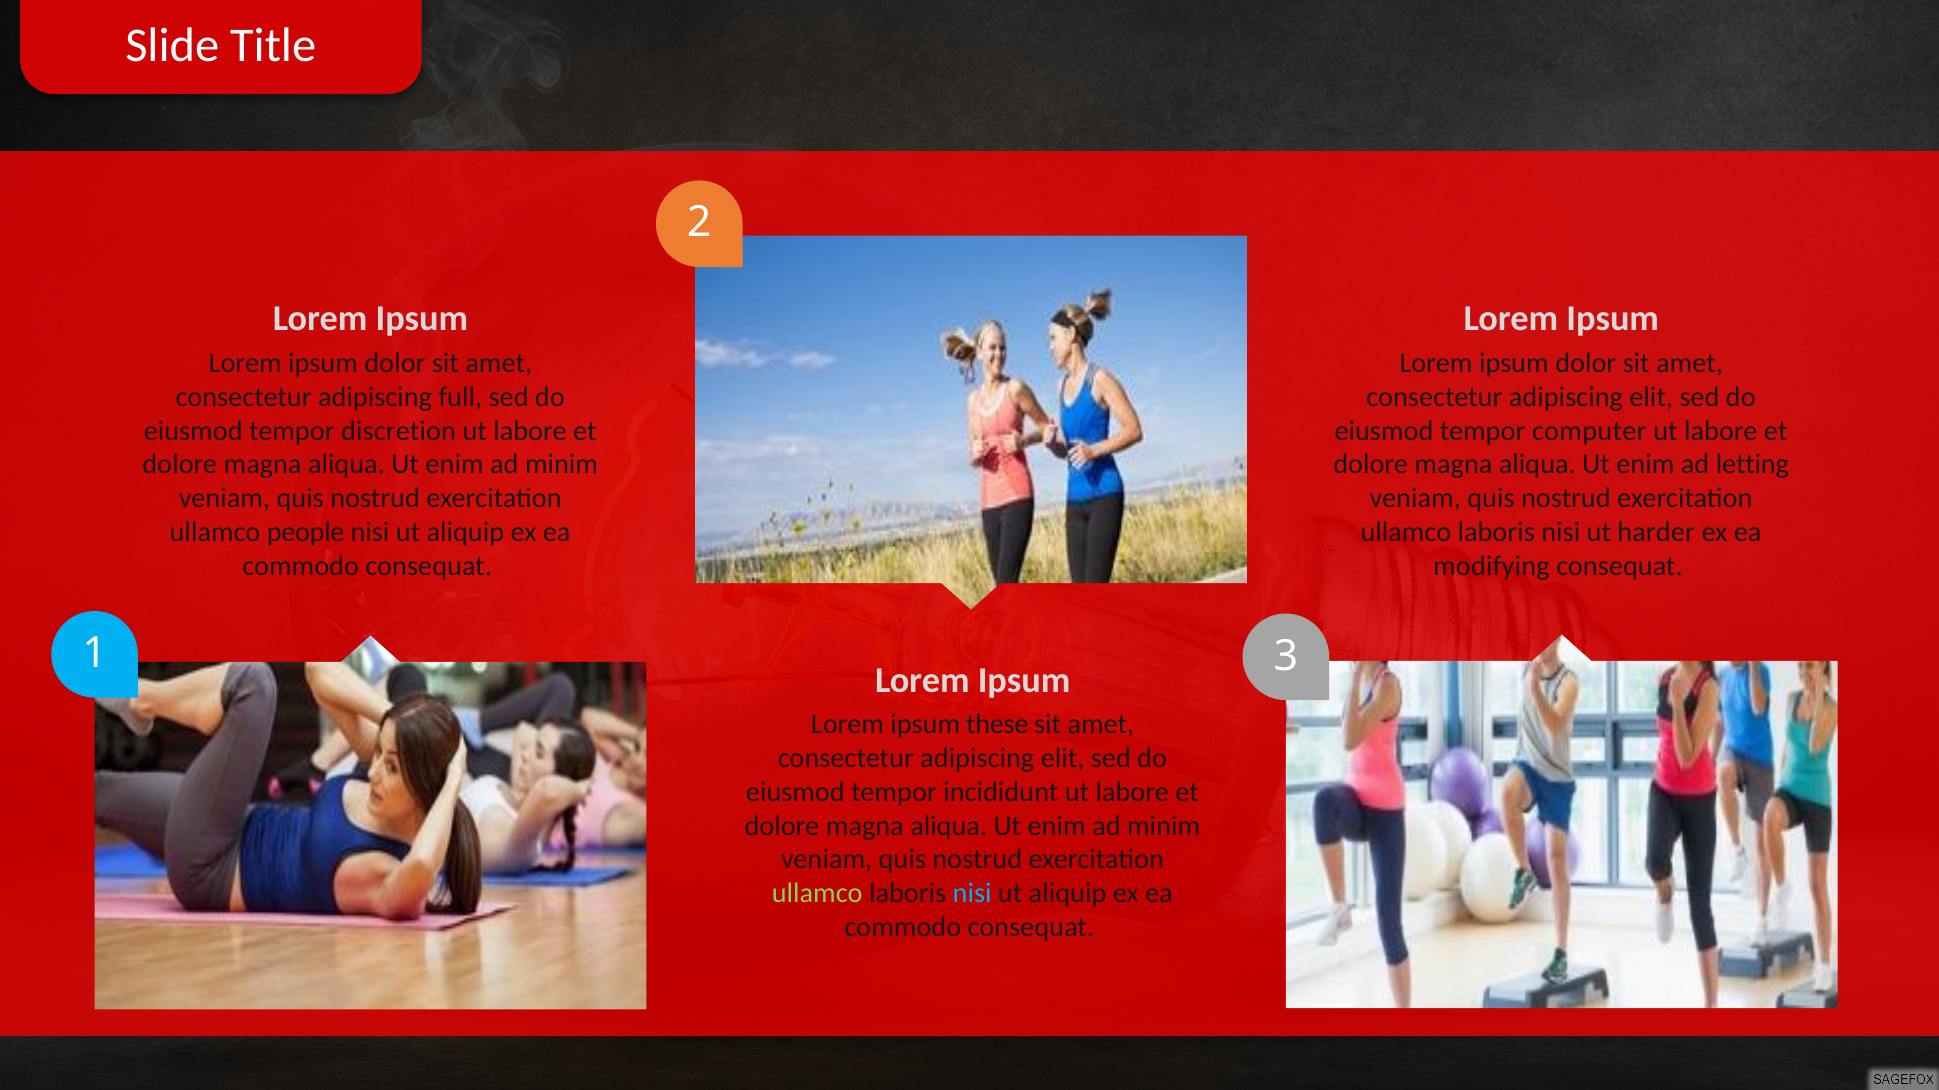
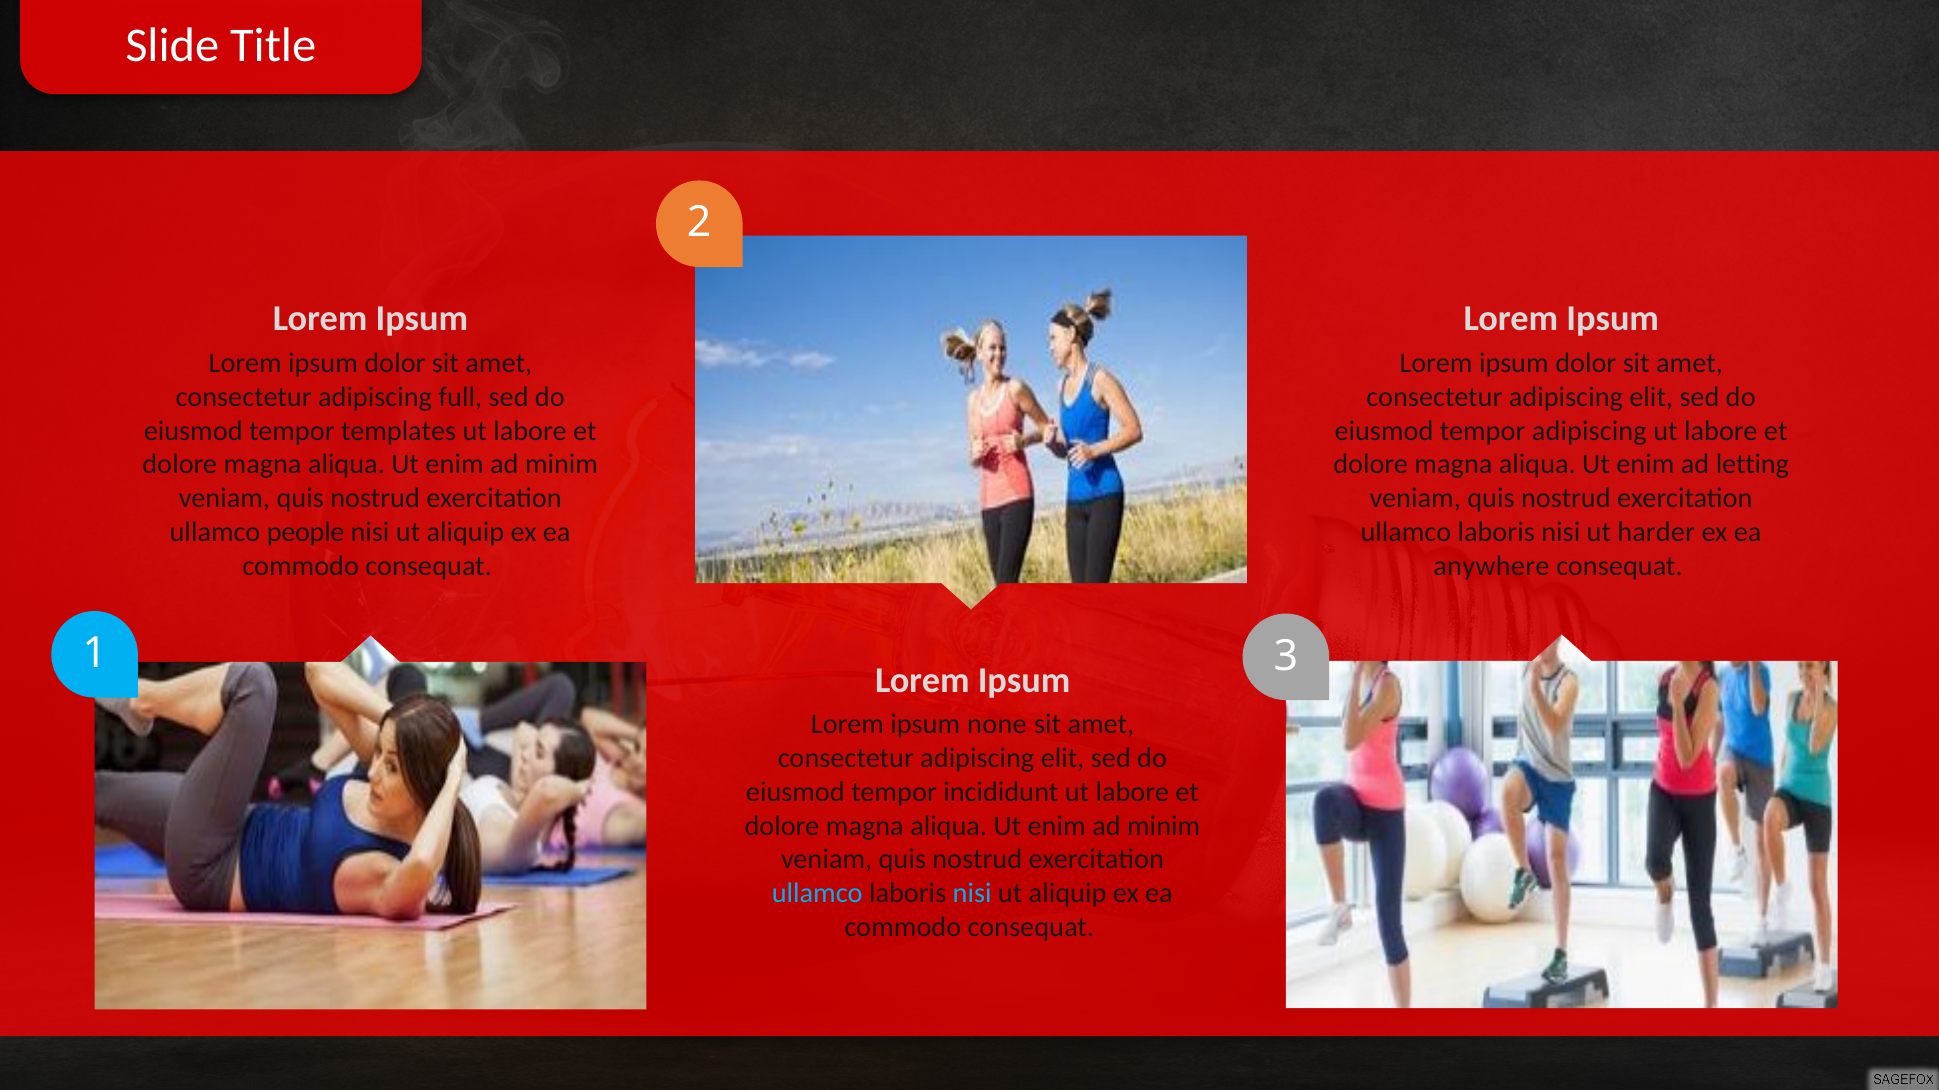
discretion: discretion -> templates (399, 431)
tempor computer: computer -> adipiscing (1589, 431)
modifying: modifying -> anywhere (1491, 567)
these: these -> none (997, 724)
ullamco colour: light green -> light blue (817, 894)
